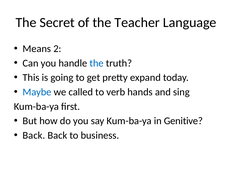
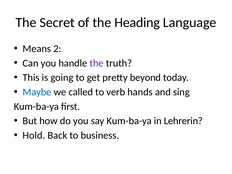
Teacher: Teacher -> Heading (137, 22)
the colour: blue -> purple (97, 63)
expand: expand -> beyond (145, 78)
Genitive: Genitive -> Lehrerin (183, 121)
Back: Back -> Hold (34, 135)
